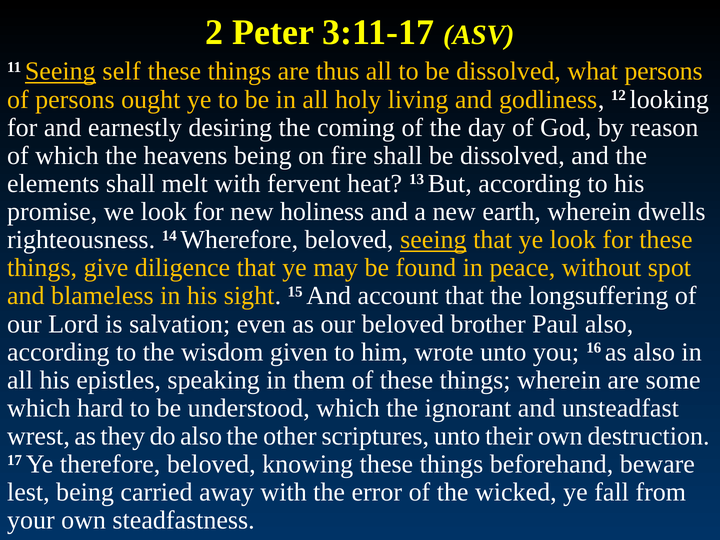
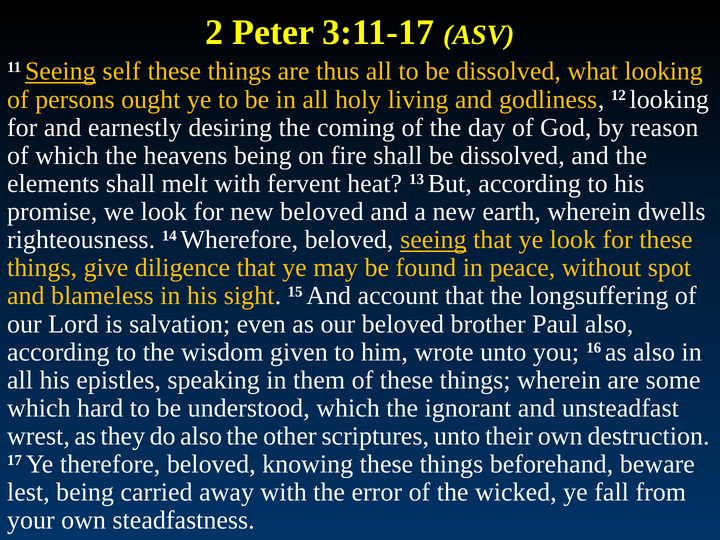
what persons: persons -> looking (664, 71)
new holiness: holiness -> beloved (322, 212)
